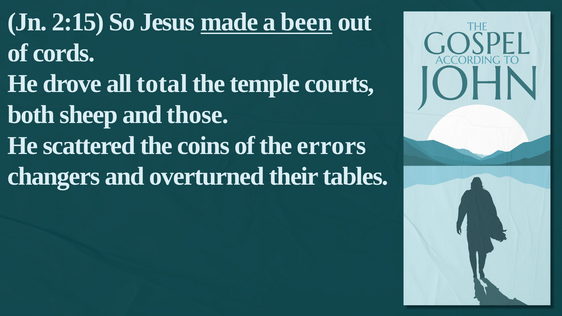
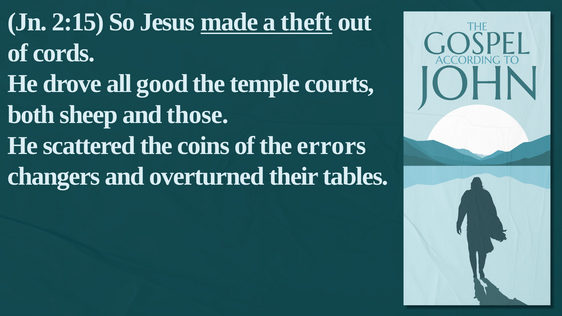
been: been -> theft (306, 22)
total: total -> good (162, 84)
